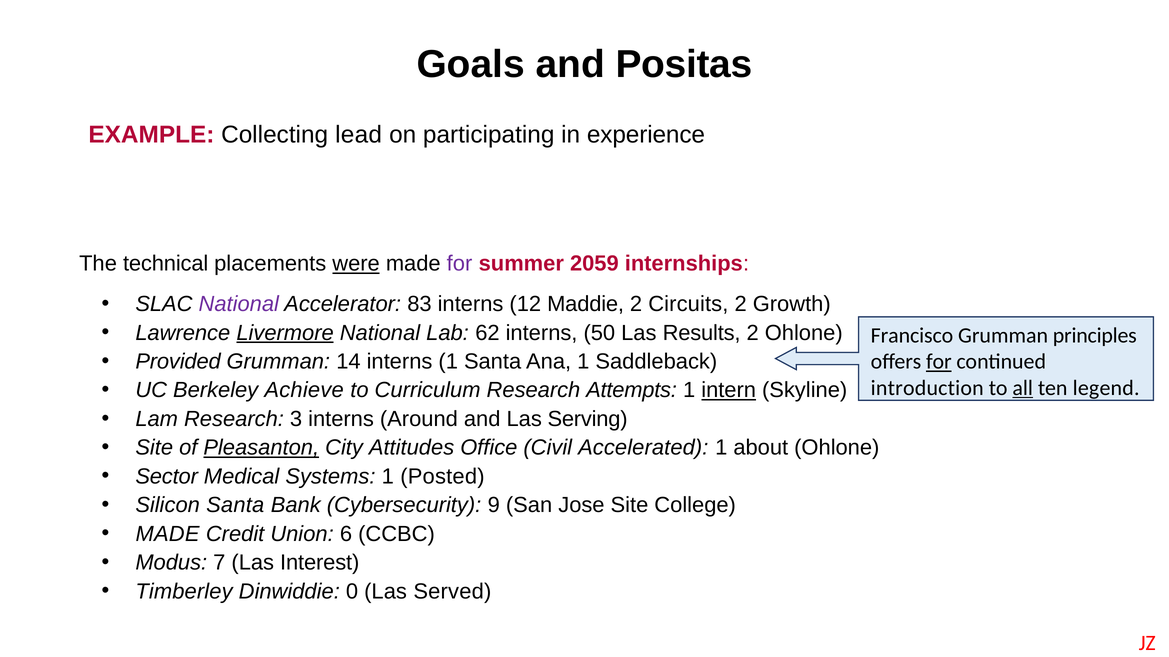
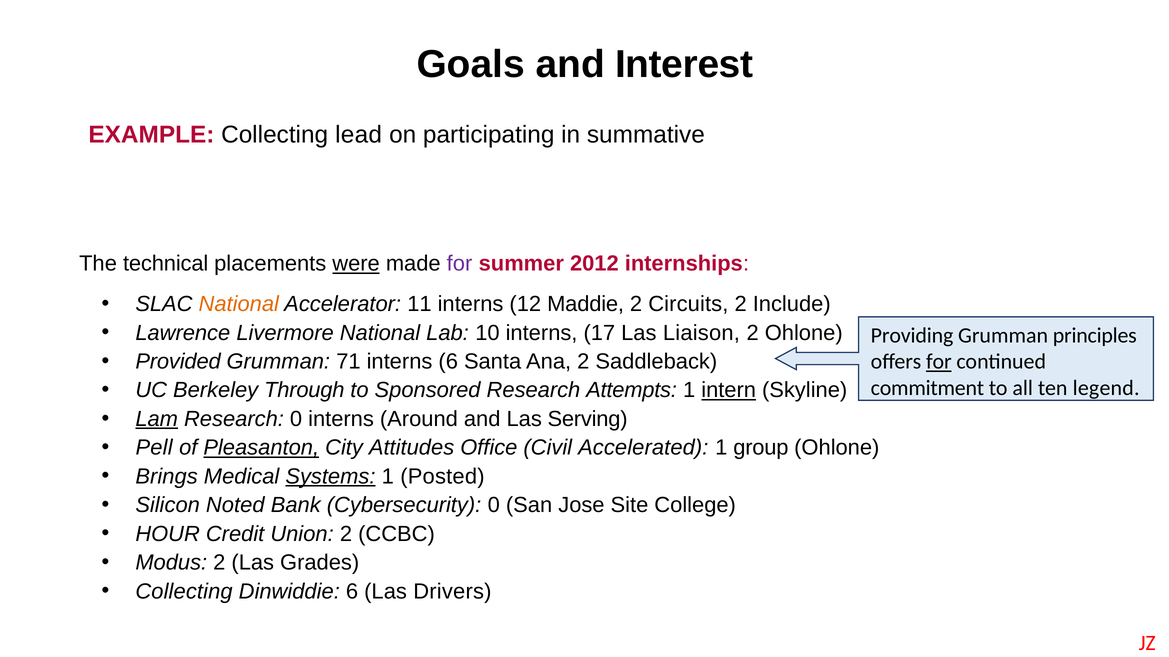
Positas: Positas -> Interest (684, 64)
experience: experience -> summative (646, 135)
2059: 2059 -> 2012 (594, 264)
National colour: purple -> orange (239, 304)
83: 83 -> 11 (419, 304)
Growth: Growth -> Include (792, 304)
Livermore underline: present -> none (285, 333)
62: 62 -> 10 (487, 333)
50: 50 -> 17 (599, 333)
Results: Results -> Liaison (701, 333)
Francisco: Francisco -> Providing (912, 336)
14: 14 -> 71 (348, 362)
interns 1: 1 -> 6 (448, 362)
Ana 1: 1 -> 2 (583, 362)
Achieve: Achieve -> Through (304, 391)
Curriculum: Curriculum -> Sponsored (428, 391)
introduction: introduction -> commitment (927, 388)
all underline: present -> none (1023, 388)
Lam underline: none -> present (157, 419)
Research 3: 3 -> 0 (296, 419)
Site: Site -> Pell (154, 448)
about: about -> group (761, 448)
Sector: Sector -> Brings (167, 477)
Systems underline: none -> present (330, 477)
Silicon Santa: Santa -> Noted (235, 506)
Cybersecurity 9: 9 -> 0 (494, 506)
MADE: MADE -> HOUR (168, 534)
Union 6: 6 -> 2 (346, 534)
Modus 7: 7 -> 2 (219, 563)
Interest: Interest -> Grades (320, 563)
Timberley: Timberley -> Collecting (184, 592)
Dinwiddie 0: 0 -> 6 (352, 592)
Served: Served -> Drivers (452, 592)
